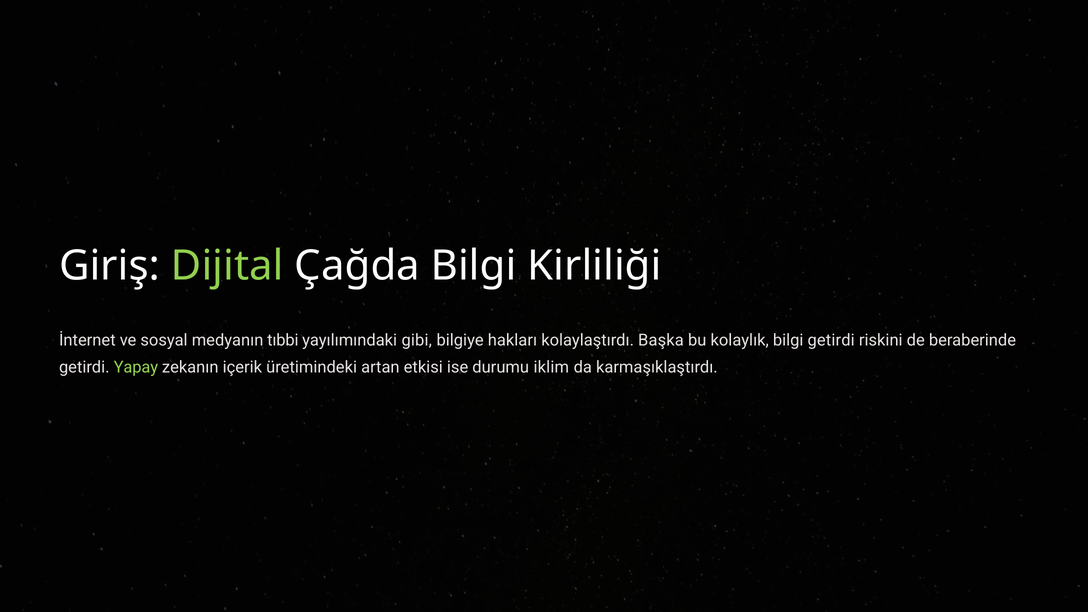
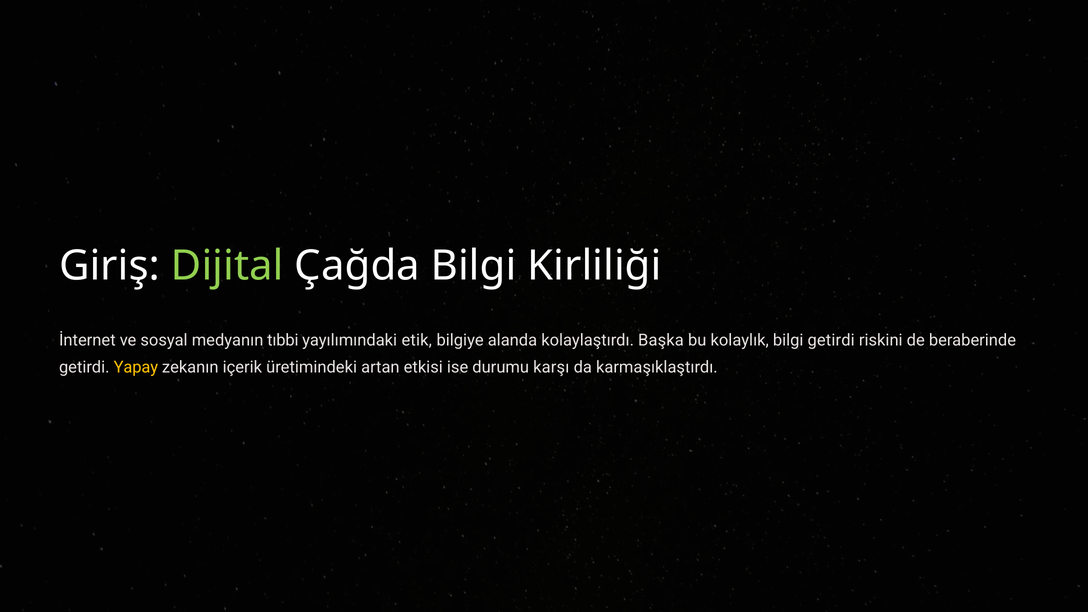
gibi: gibi -> etik (417, 340)
hakları: hakları -> alanda (512, 340)
Yapay colour: light green -> yellow (136, 367)
iklim: iklim -> karşı (551, 367)
